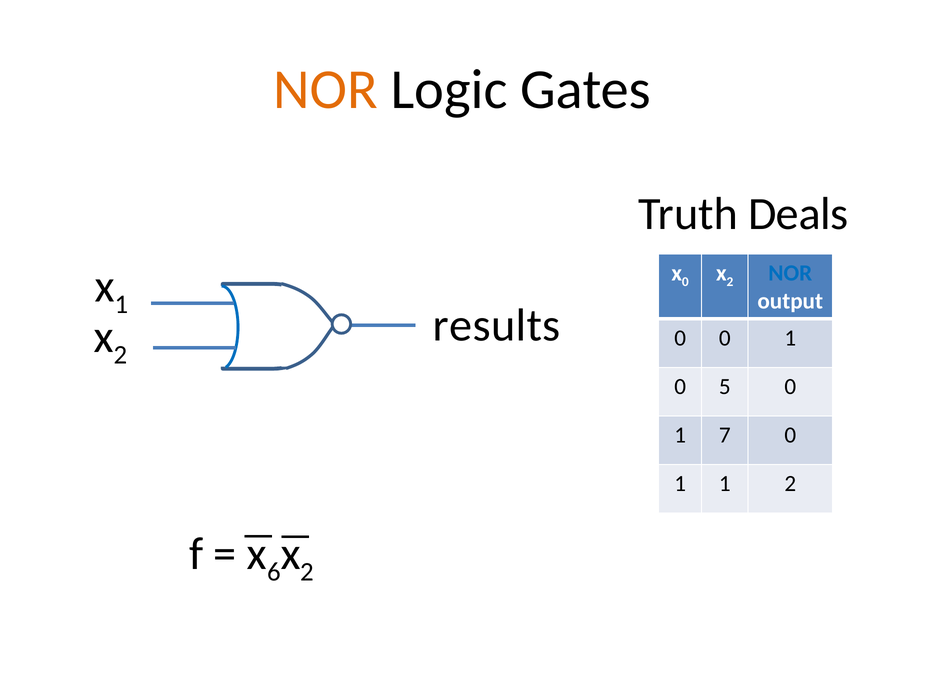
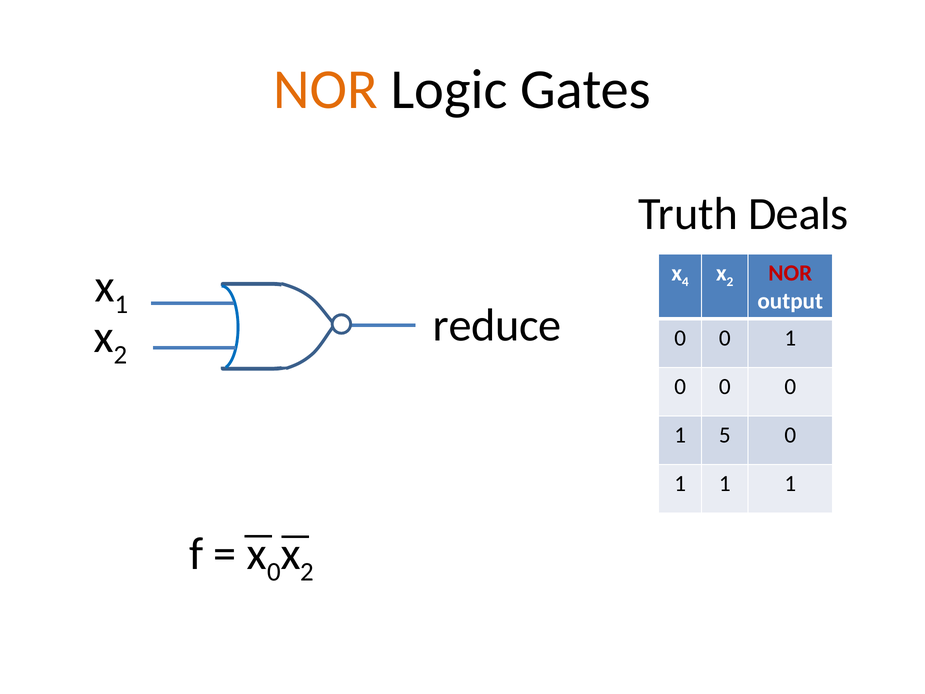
0: 0 -> 4 (685, 282)
NOR colour: blue -> red (790, 273)
results: results -> reduce (497, 325)
5: 5 -> 0 (725, 386)
7: 7 -> 5 (725, 435)
1 1 2: 2 -> 1 (790, 483)
6: 6 -> 0 (274, 572)
